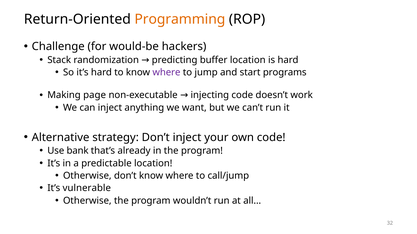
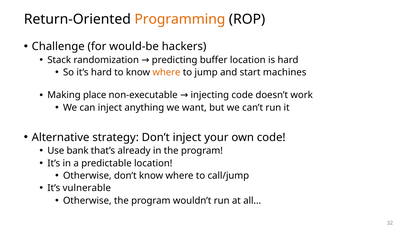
where colour: purple -> orange (166, 73)
programs: programs -> machines (285, 73)
page: page -> place (95, 95)
